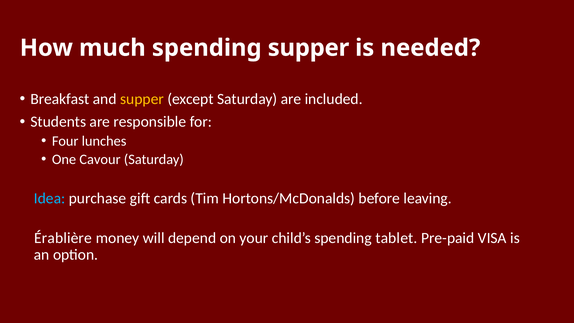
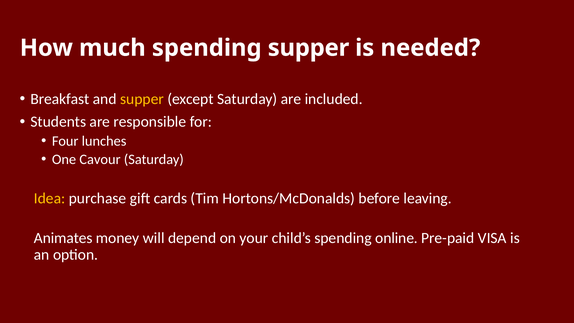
Idea colour: light blue -> yellow (50, 198)
Érablière: Érablière -> Animates (63, 238)
tablet: tablet -> online (397, 238)
